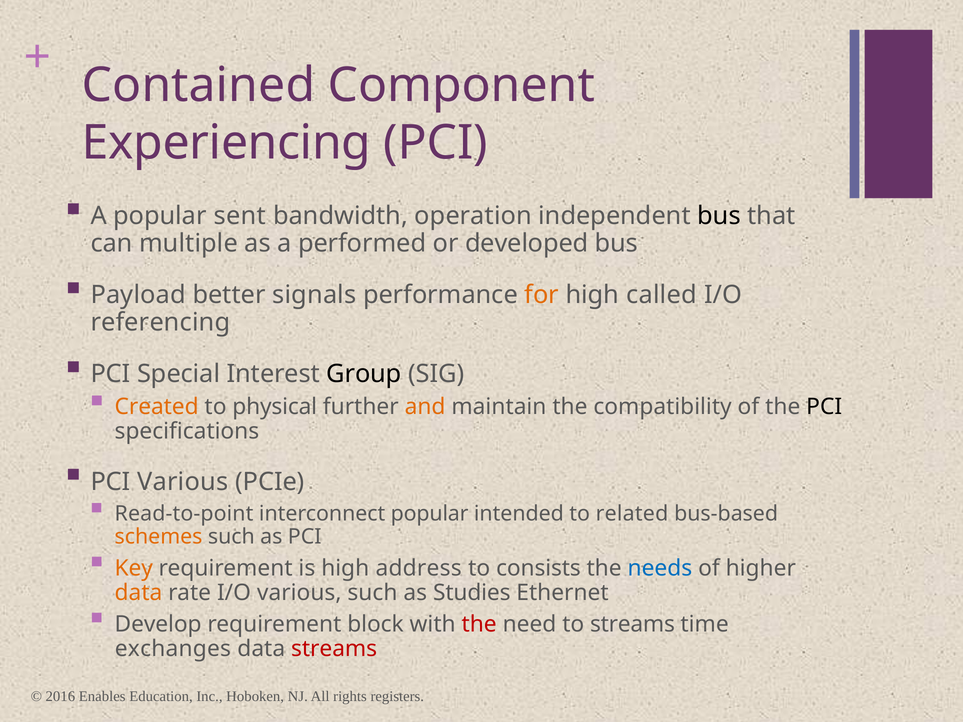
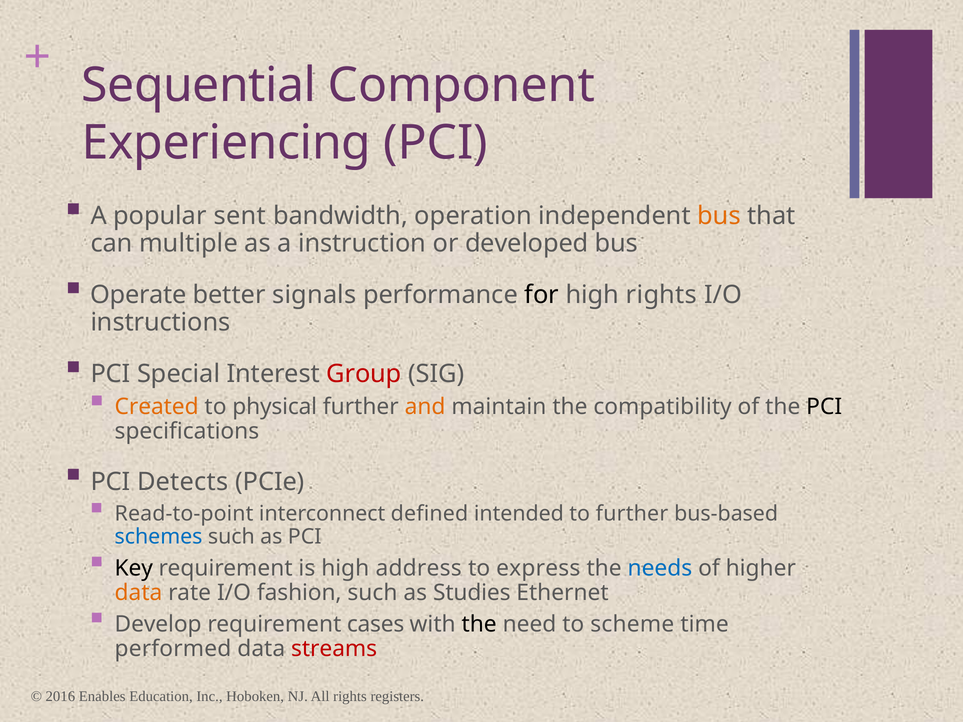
Contained: Contained -> Sequential (199, 85)
bus colour: black -> orange (719, 216)
performed: performed -> instruction (362, 244)
Payload: Payload -> Operate (138, 295)
for colour: orange -> black (542, 295)
high called: called -> rights (661, 295)
referencing: referencing -> instructions (160, 323)
Group colour: black -> red (364, 374)
PCI Various: Various -> Detects (183, 482)
interconnect popular: popular -> defined (429, 514)
to related: related -> further (632, 514)
schemes colour: orange -> blue (159, 537)
Key colour: orange -> black (134, 568)
consists: consists -> express (538, 568)
I/O various: various -> fashion (299, 593)
block: block -> cases (376, 625)
the colour: red -> black (479, 625)
to streams: streams -> scheme (632, 625)
exchanges: exchanges -> performed (173, 649)
